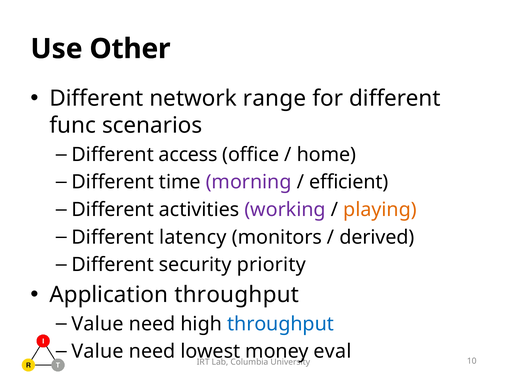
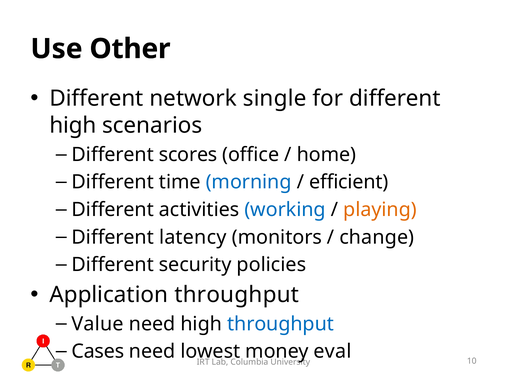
range: range -> single (275, 99)
func: func -> high (73, 126)
access: access -> scores (188, 155)
morning colour: purple -> blue (249, 182)
working colour: purple -> blue (285, 210)
derived: derived -> change (377, 237)
priority: priority -> policies (271, 265)
Value: Value -> Cases (98, 352)
